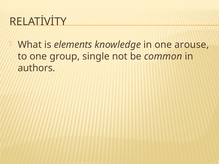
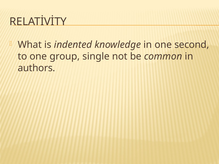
elements: elements -> indented (73, 45)
arouse: arouse -> second (192, 45)
